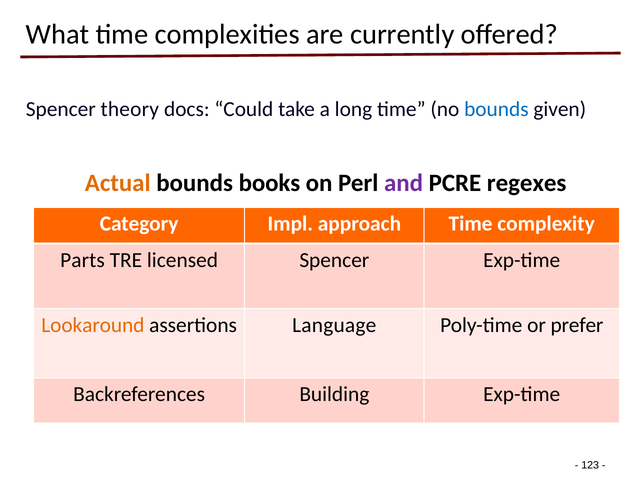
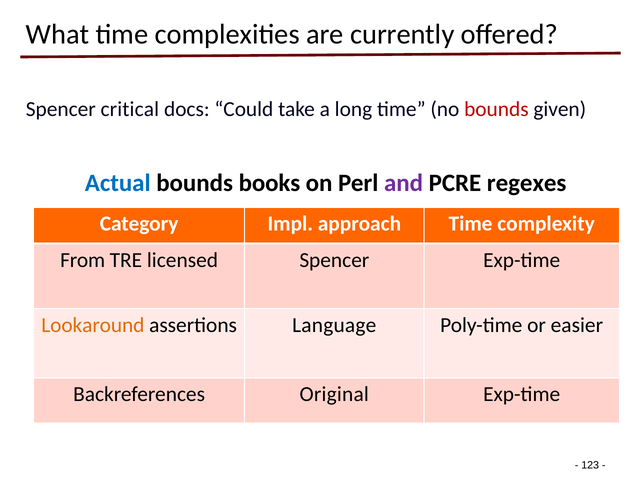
theory: theory -> critical (130, 109)
bounds colour: blue -> red (496, 109)
Actual colour: orange -> blue (118, 183)
Parts: Parts -> From (83, 260)
prefer: prefer -> easier (577, 325)
Building: Building -> Original (334, 394)
